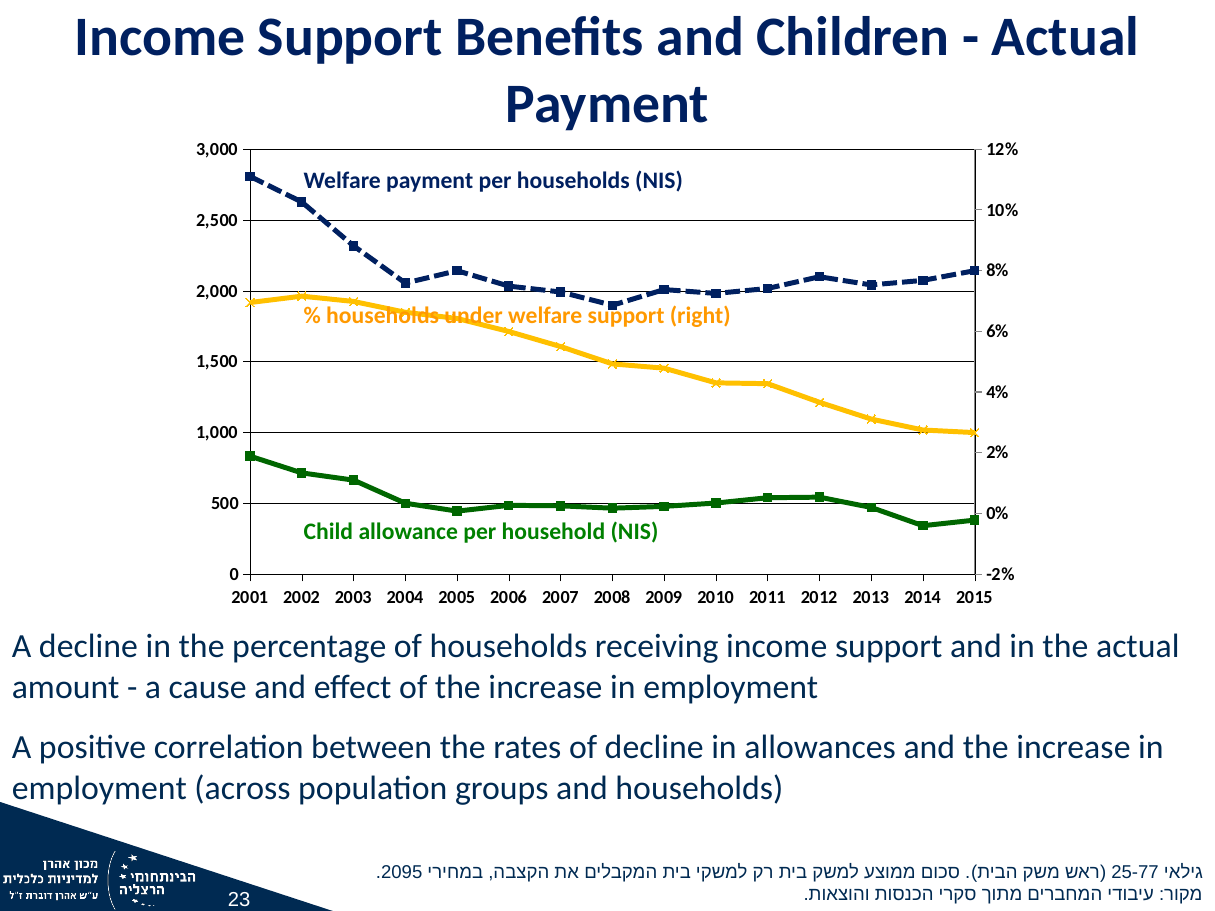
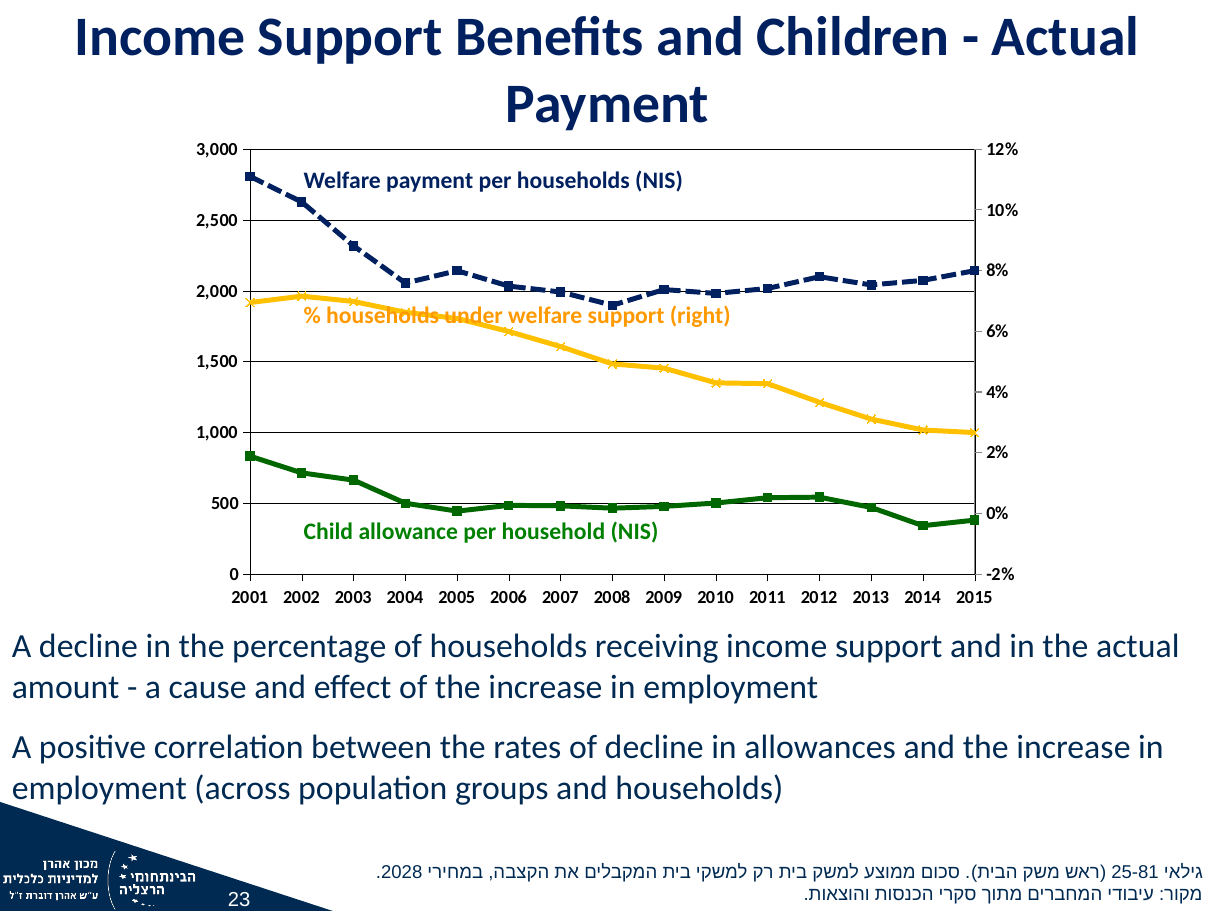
2095: 2095 -> 2028 (402, 872)
25-77: 25-77 -> 25-81 (1135, 872)
